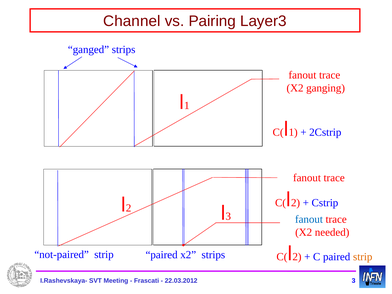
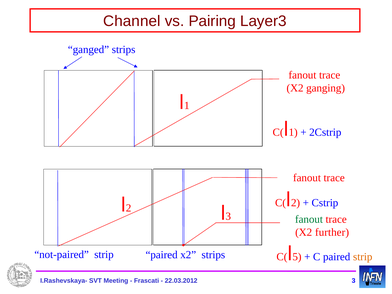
fanout colour: blue -> green (309, 219)
needed: needed -> further (332, 232)
2: 2 -> 5 (297, 257)
